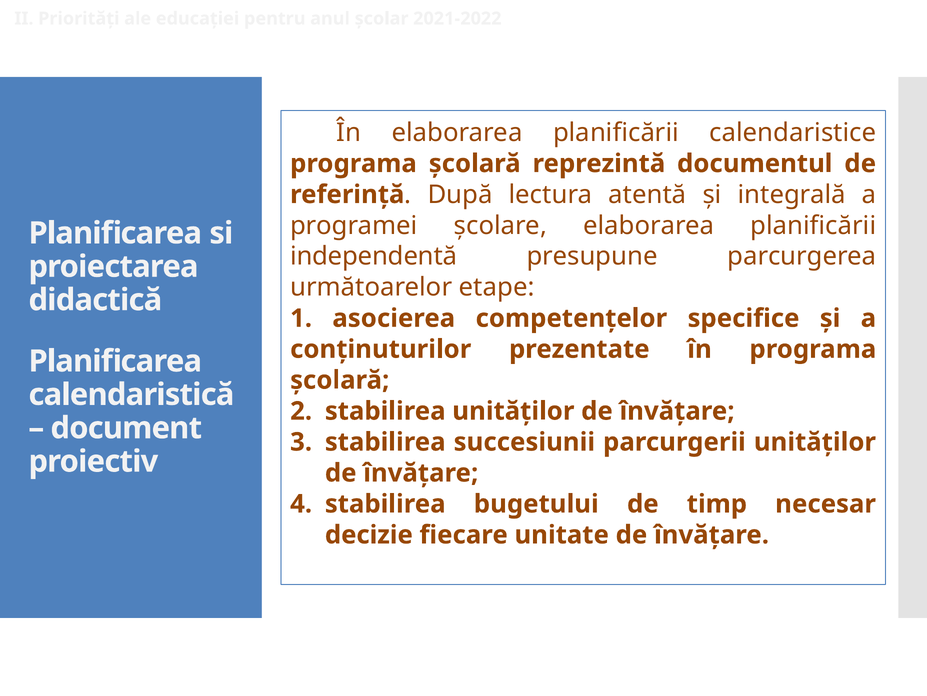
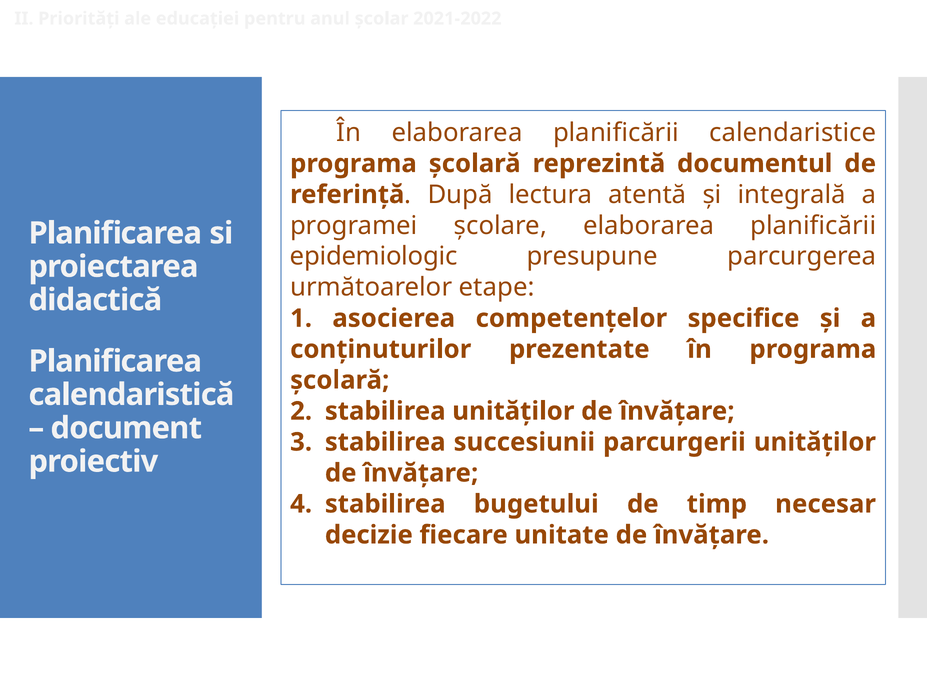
independentă: independentă -> epidemiologic (374, 256)
